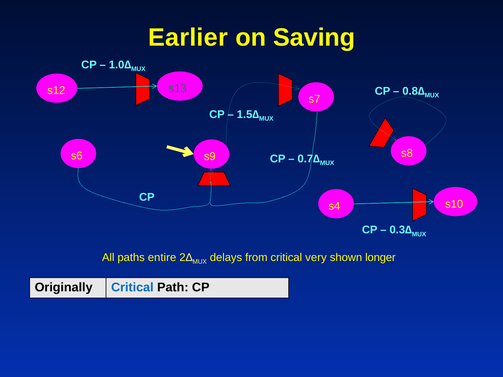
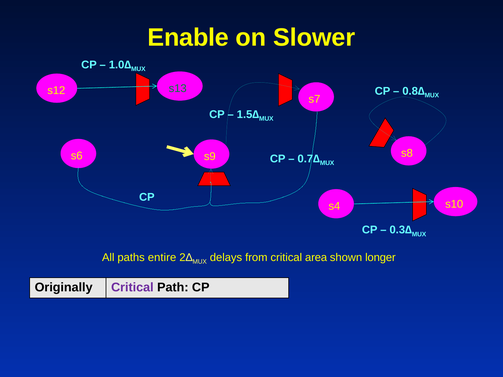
Earlier: Earlier -> Enable (188, 38)
Saving: Saving -> Slower (314, 38)
very: very -> area (316, 258)
Critical colour: blue -> purple (132, 288)
